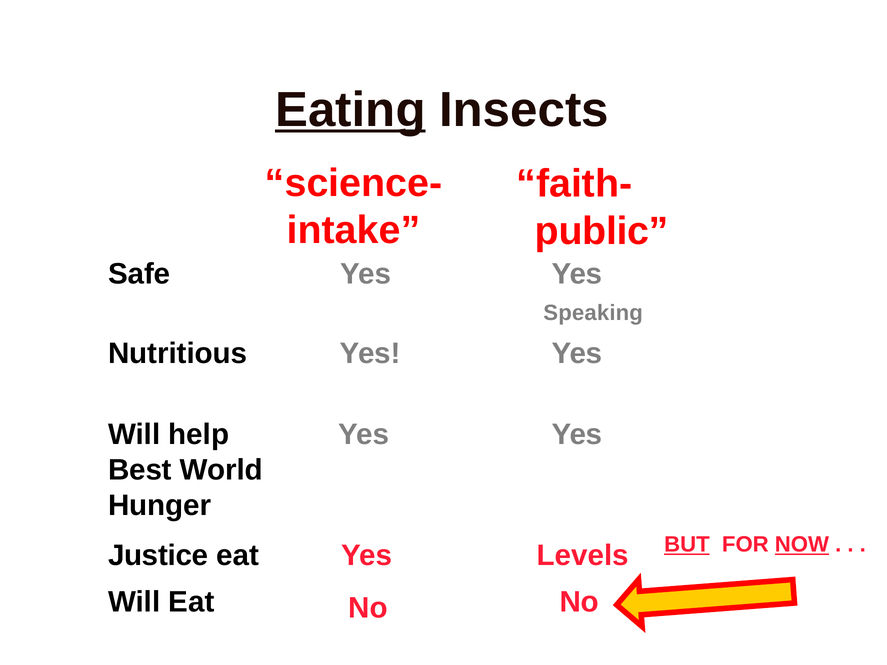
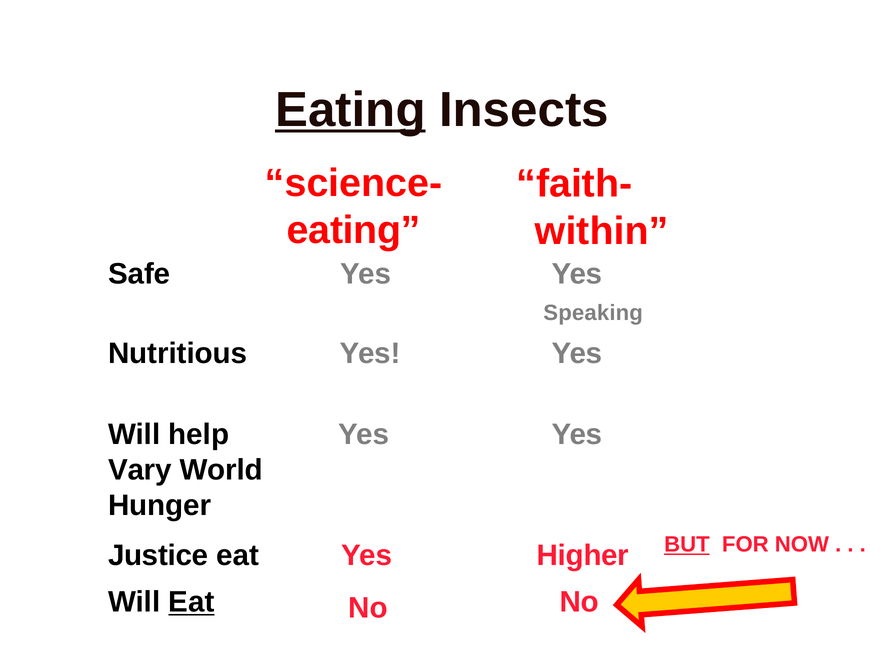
intake: intake -> eating (354, 230)
public: public -> within (602, 231)
Best: Best -> Vary (140, 470)
NOW underline: present -> none (802, 545)
Levels: Levels -> Higher (583, 556)
Eat underline: none -> present (191, 602)
